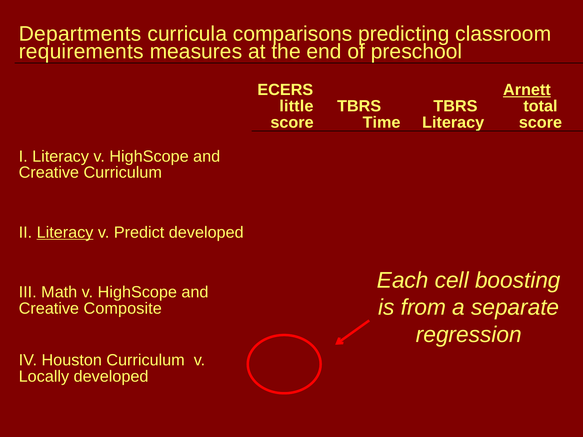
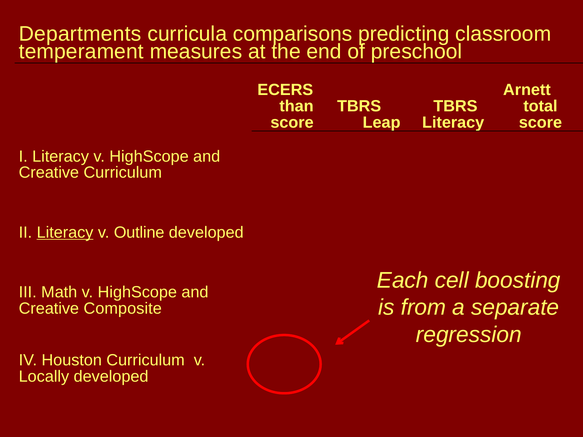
requirements: requirements -> temperament (81, 52)
Arnett underline: present -> none (527, 90)
little: little -> than (296, 106)
Time: Time -> Leap (382, 122)
Predict: Predict -> Outline (139, 233)
